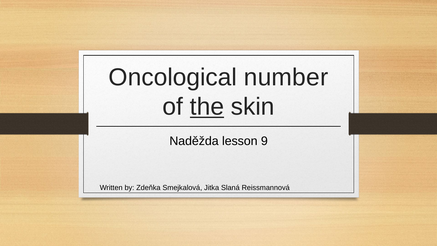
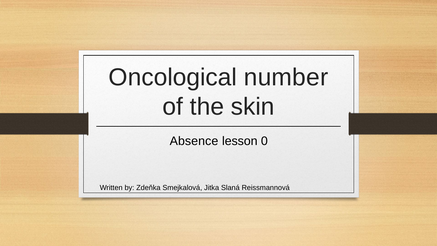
the underline: present -> none (207, 107)
Naděžda: Naděžda -> Absence (194, 141)
9: 9 -> 0 (264, 141)
